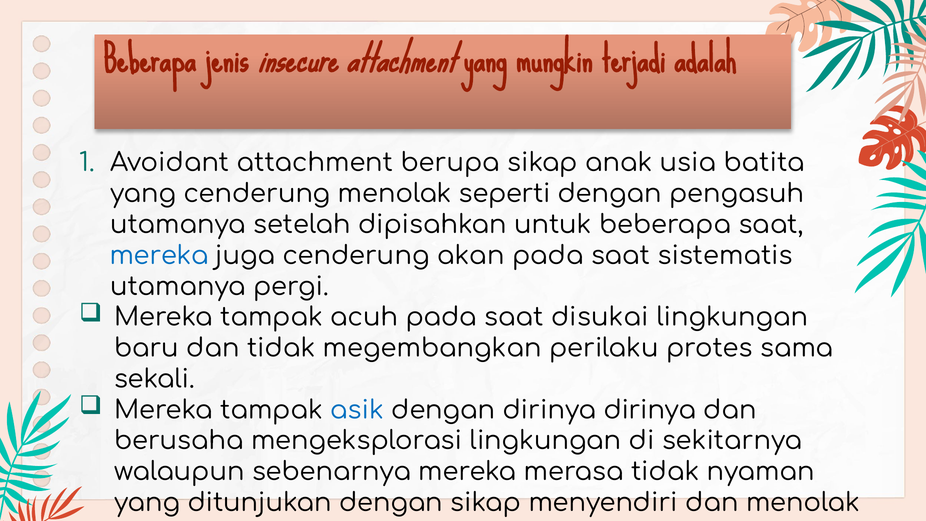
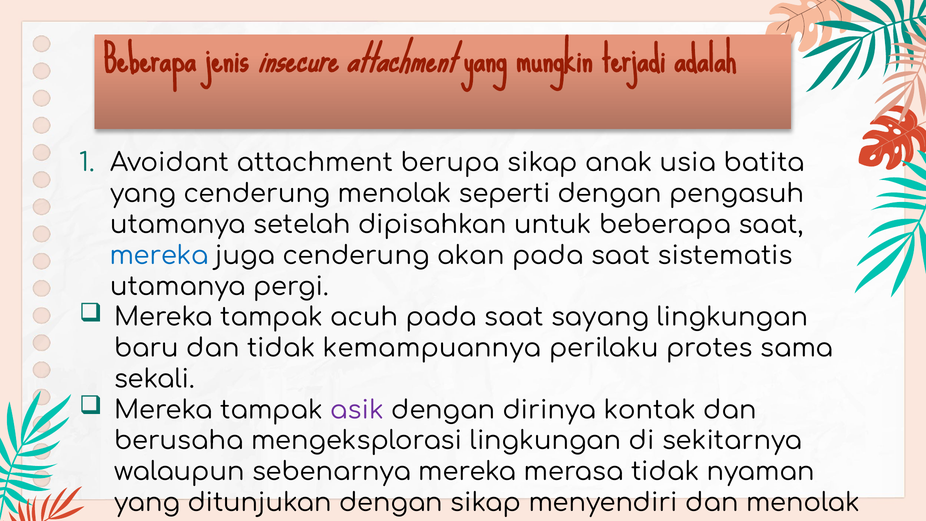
disukai: disukai -> sayang (600, 317)
megembangkan: megembangkan -> kemampuannya (432, 348)
asik colour: blue -> purple (357, 410)
dirinya dirinya: dirinya -> kontak (650, 410)
